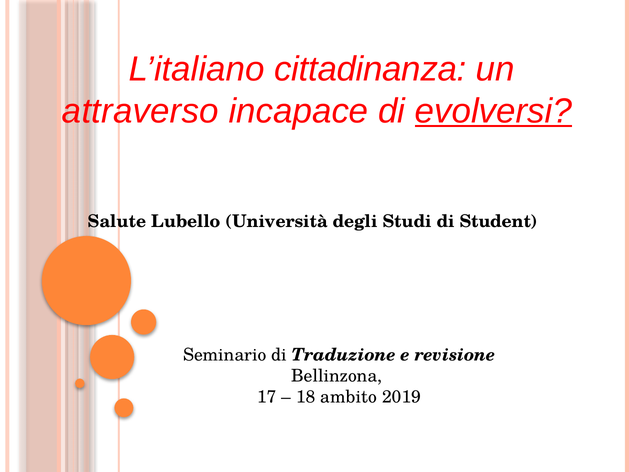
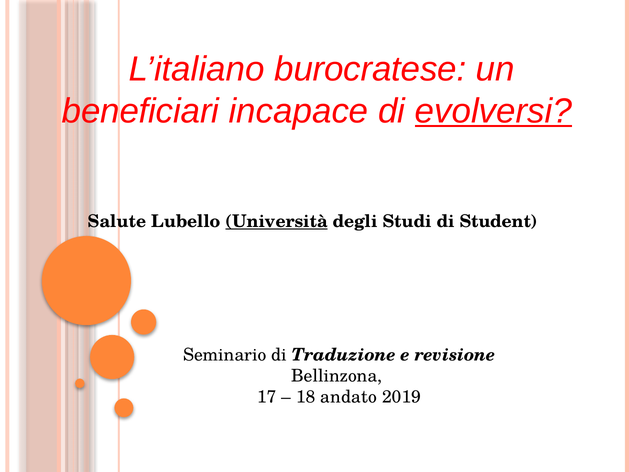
cittadinanza: cittadinanza -> burocratese (370, 69)
attraverso: attraverso -> beneficiari (141, 111)
Università underline: none -> present (277, 222)
ambito: ambito -> andato (349, 397)
